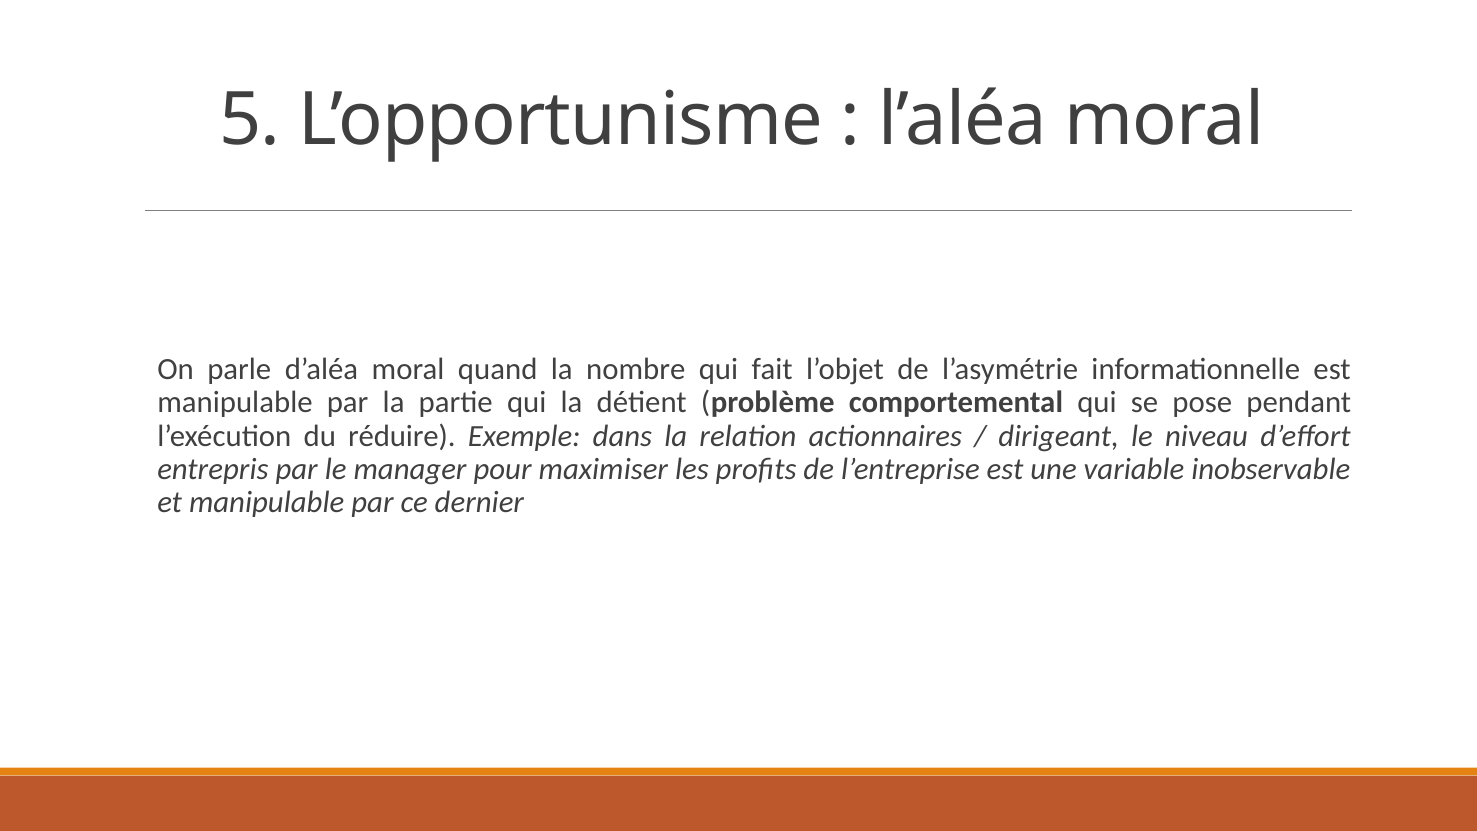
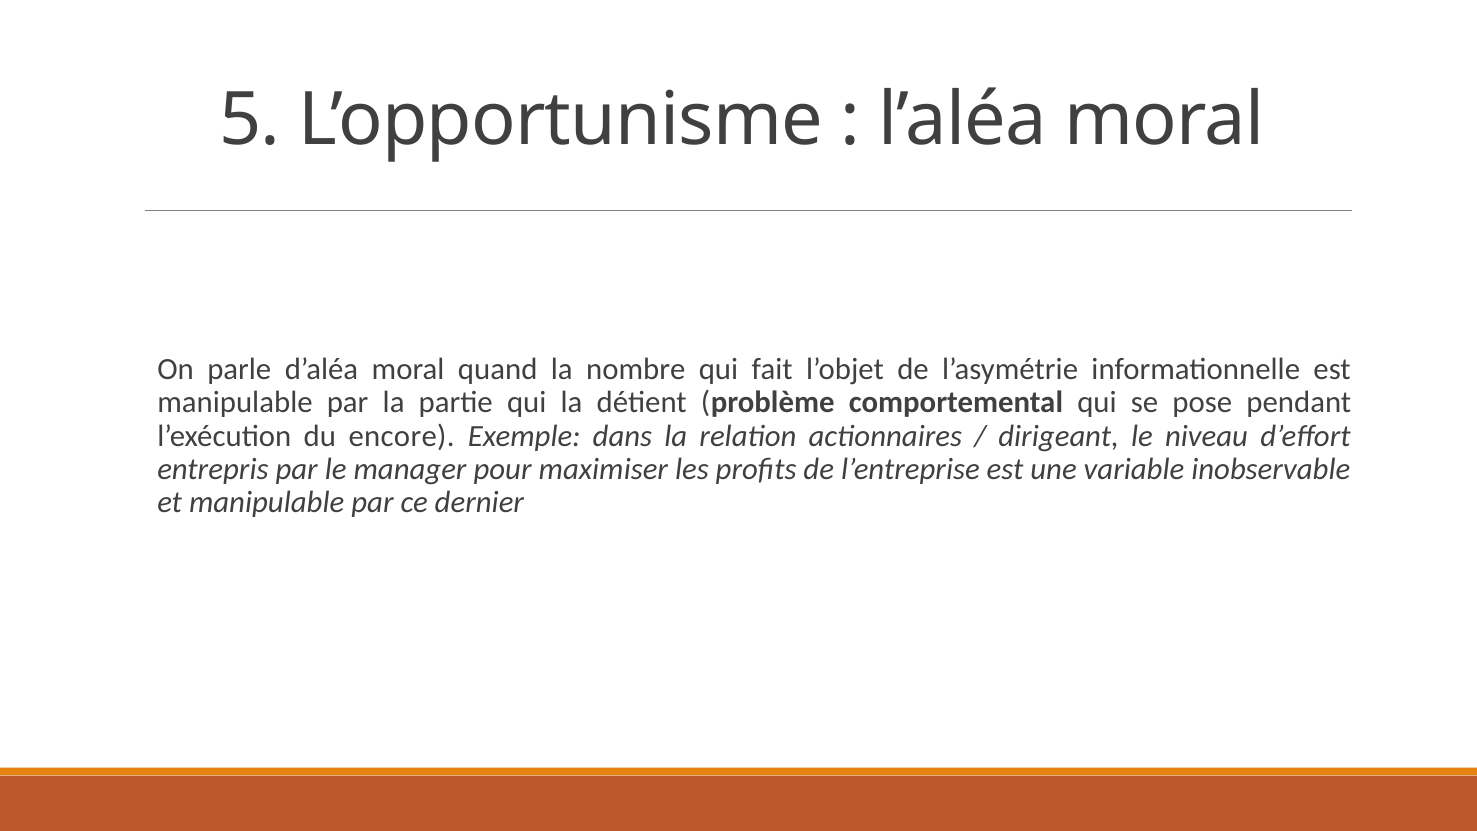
réduire: réduire -> encore (402, 436)
